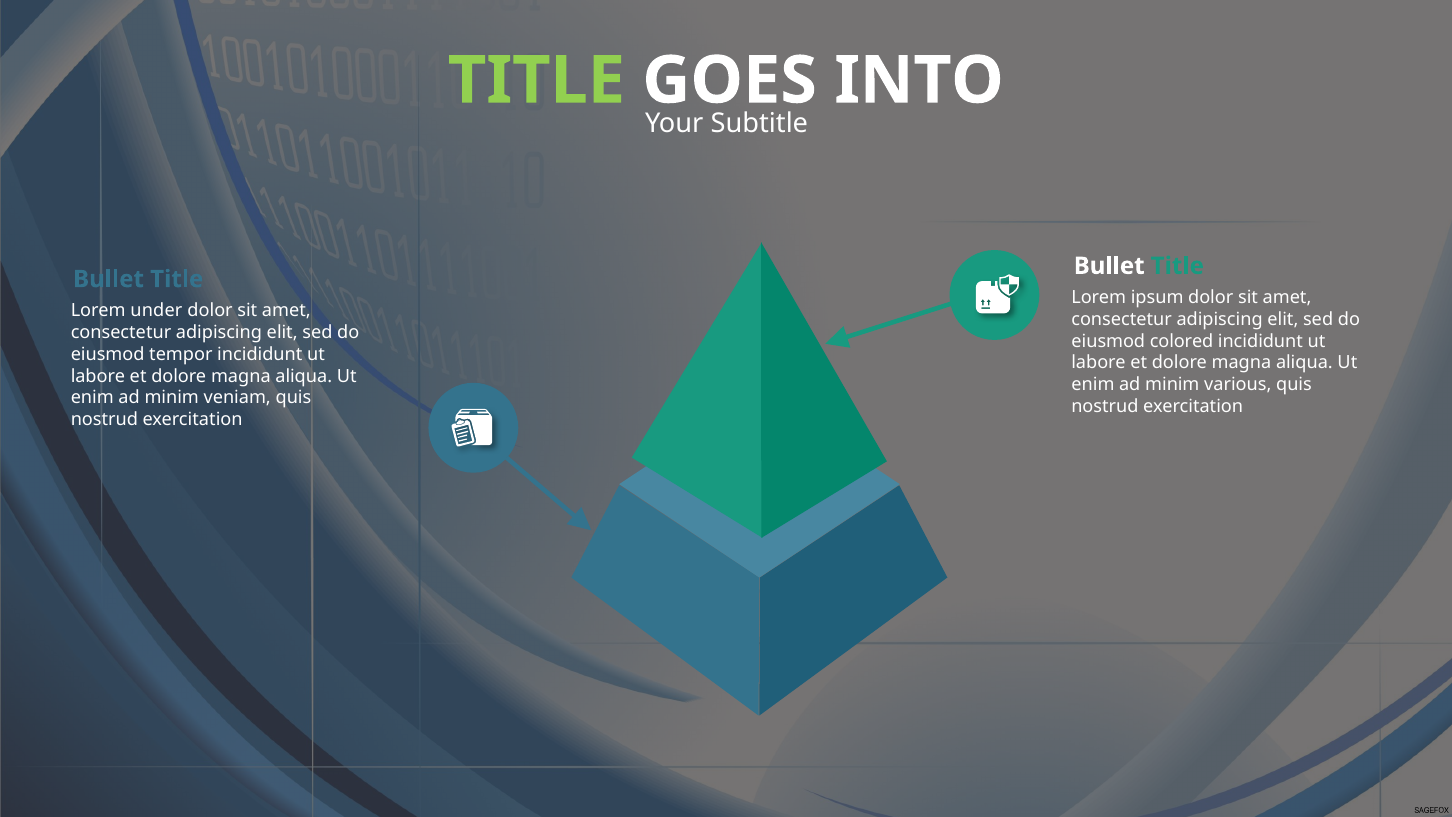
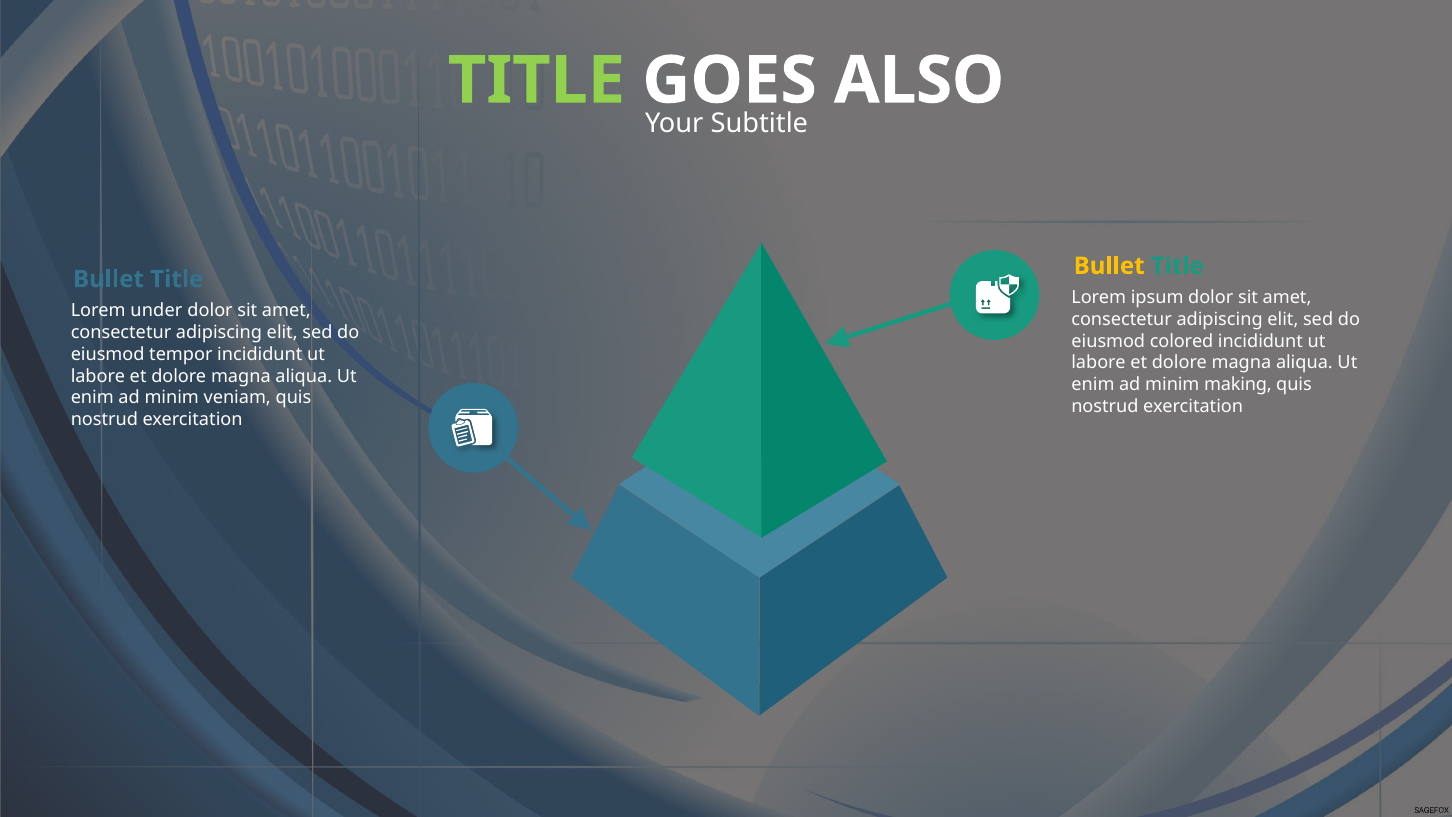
INTO: INTO -> ALSO (919, 81)
Bullet colour: white -> yellow (1109, 266)
various: various -> making (1238, 385)
